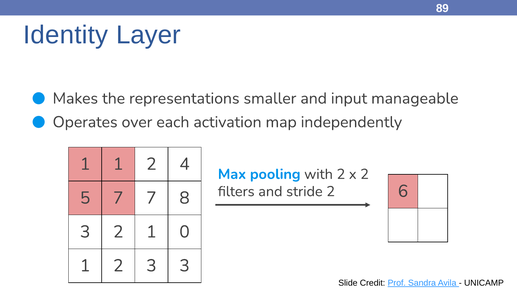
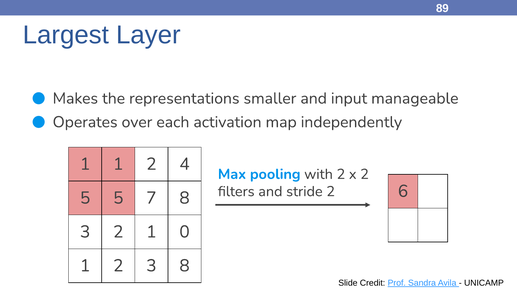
Identity: Identity -> Largest (66, 35)
5 7: 7 -> 5 (118, 198)
3 3: 3 -> 8 (185, 265)
